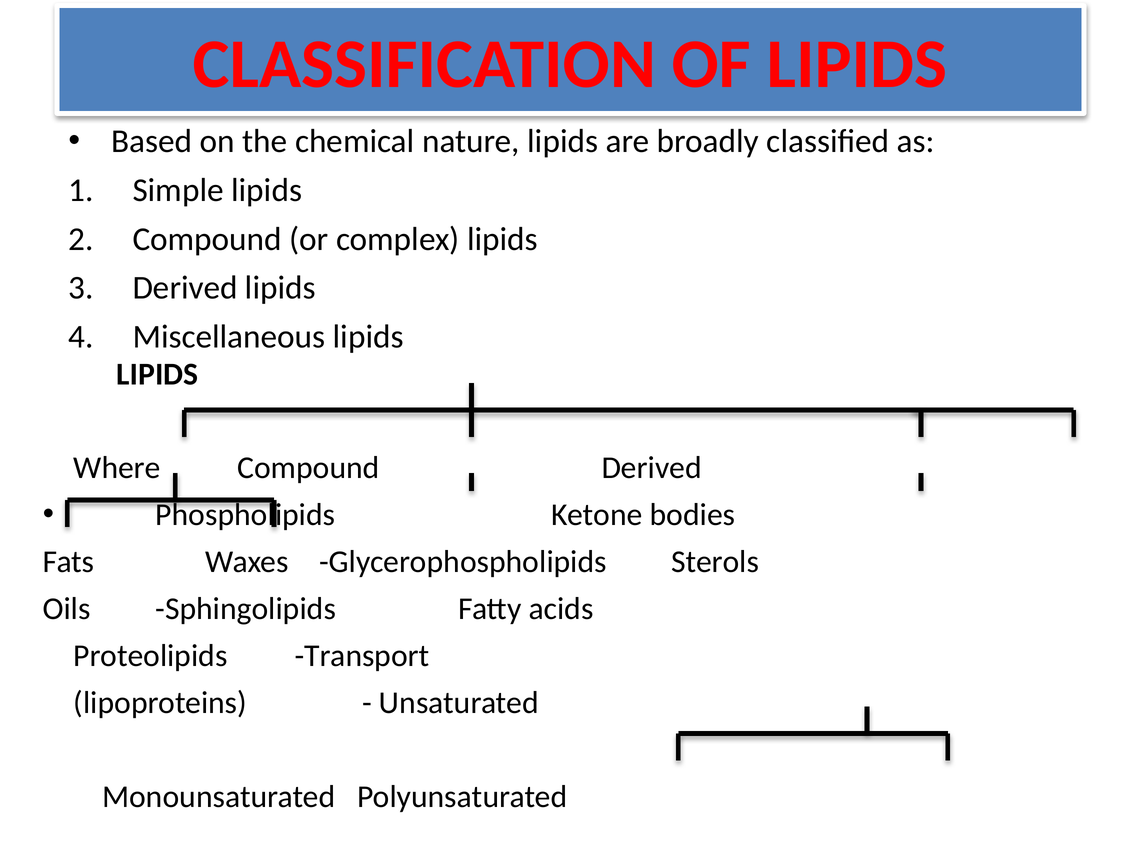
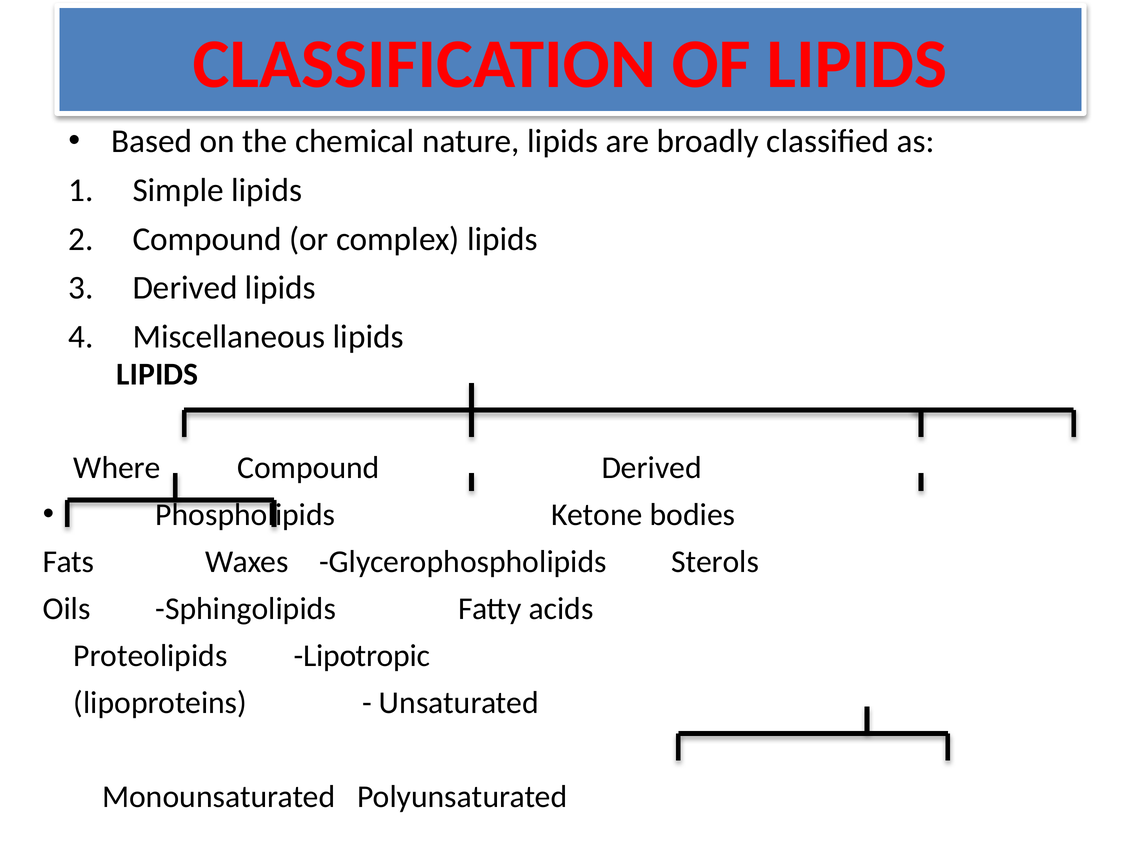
Transport: Transport -> Lipotropic (362, 656)
